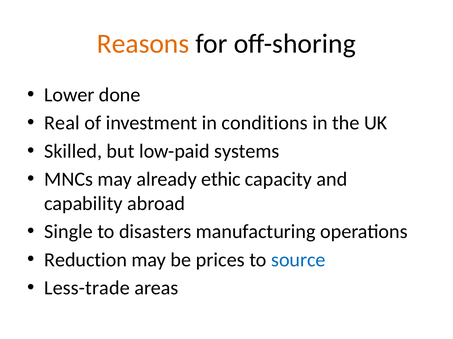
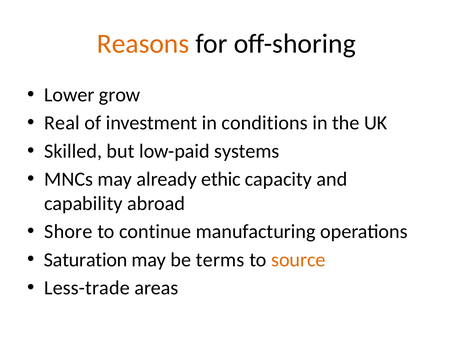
done: done -> grow (120, 95)
Single: Single -> Shore (68, 232)
disasters: disasters -> continue (155, 232)
Reduction: Reduction -> Saturation (86, 260)
prices: prices -> terms (220, 260)
source colour: blue -> orange (298, 260)
